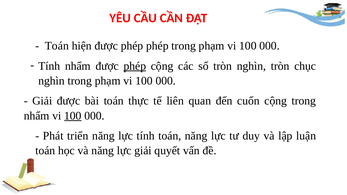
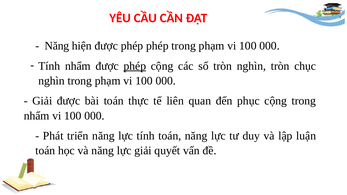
Toán: Toán -> Năng (57, 46)
cuốn: cuốn -> phục (248, 101)
100 underline: present -> none (73, 116)
